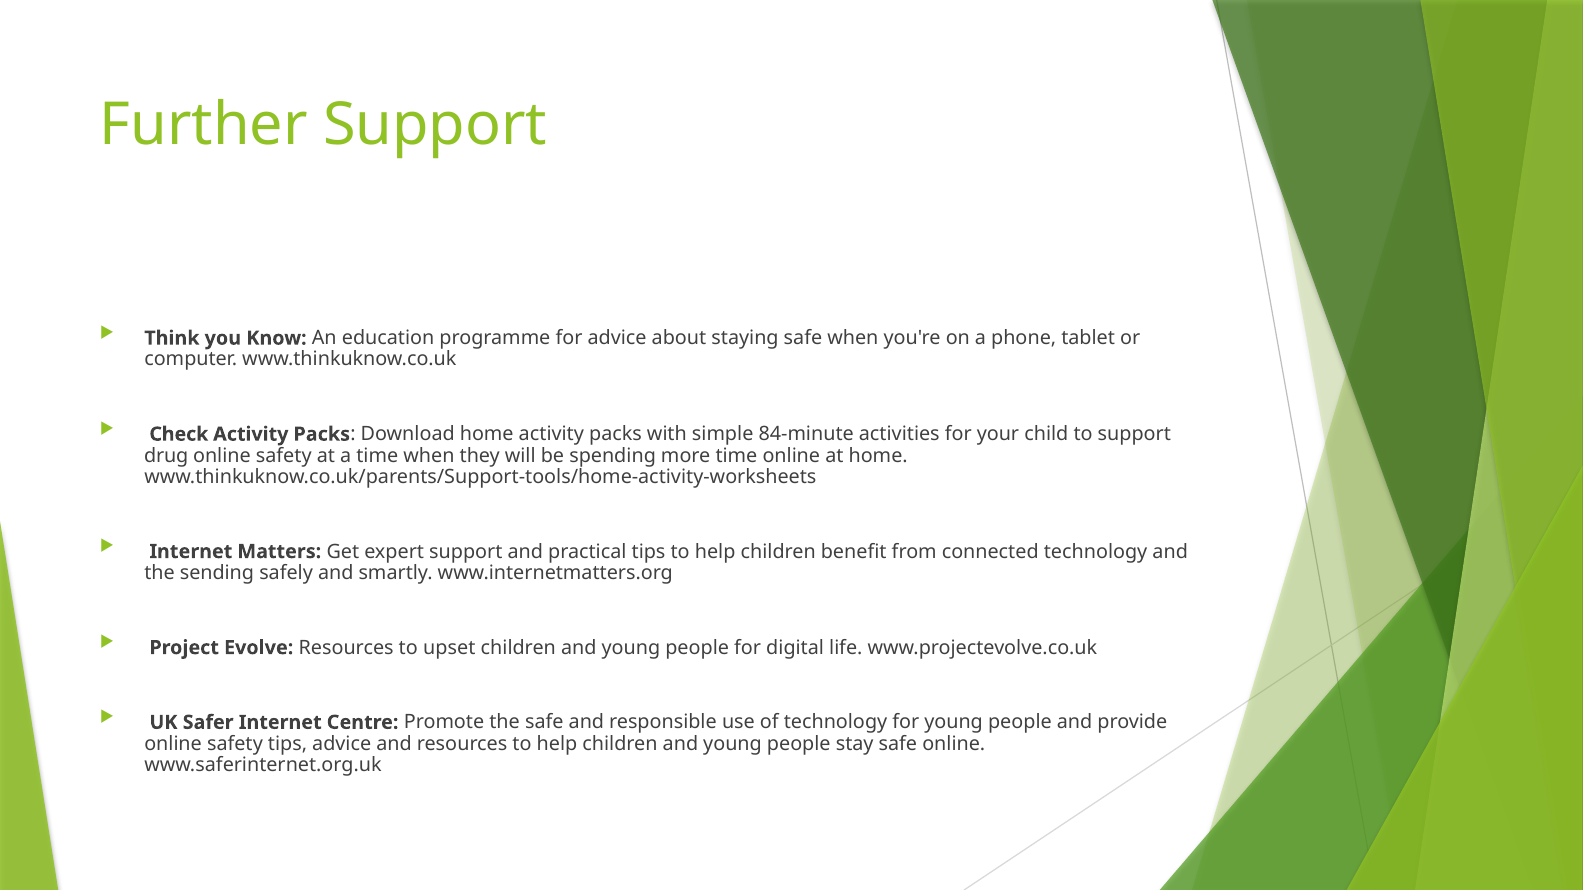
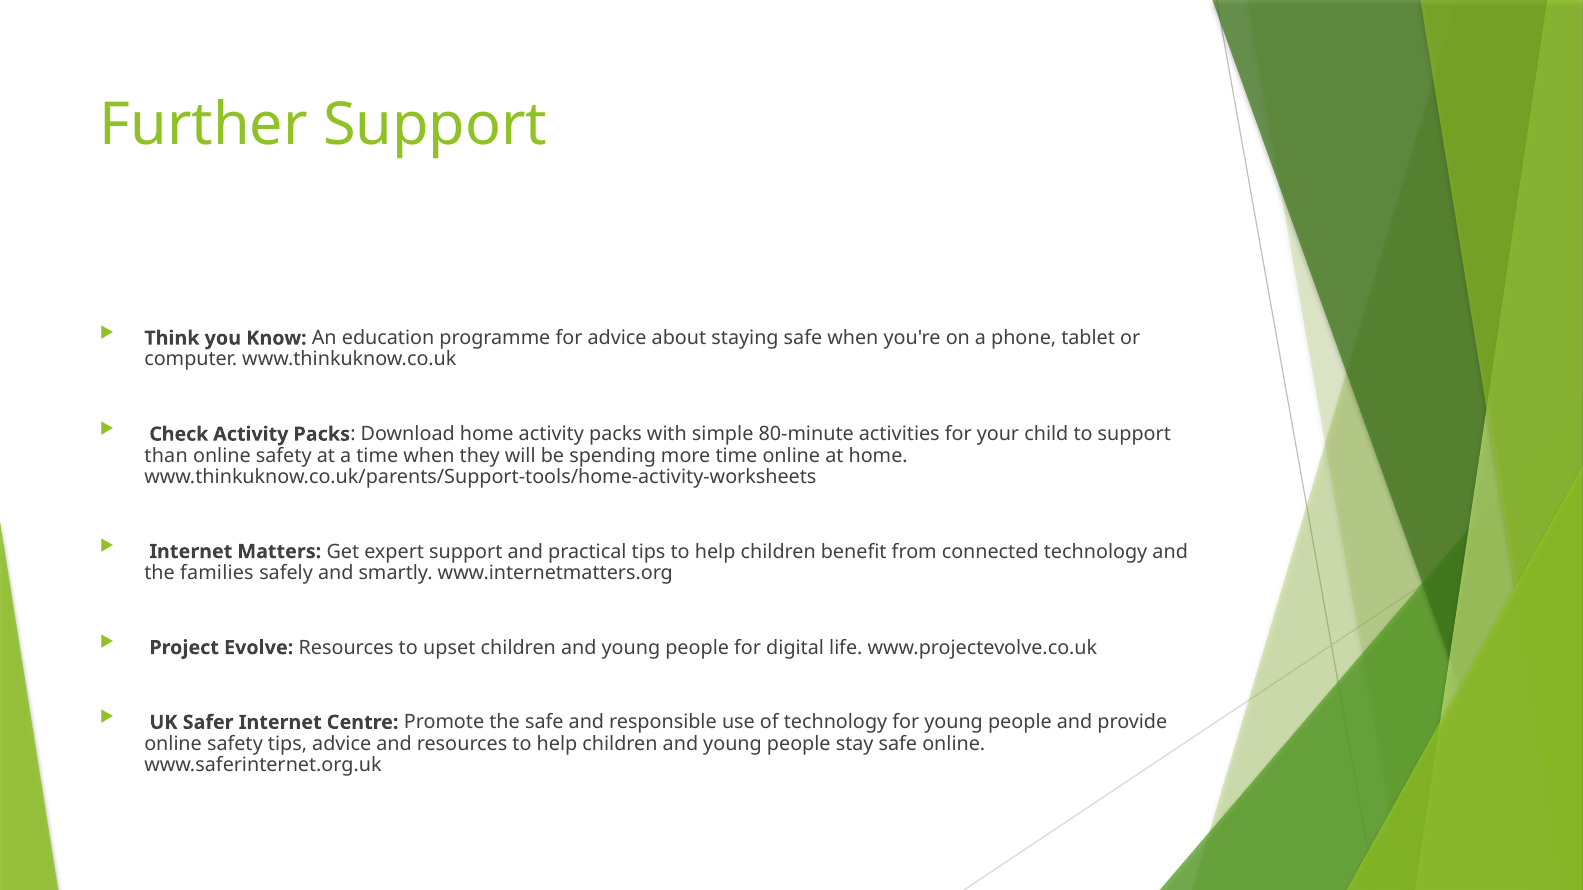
84-minute: 84-minute -> 80-minute (806, 434)
drug: drug -> than (166, 456)
sending: sending -> families (217, 573)
